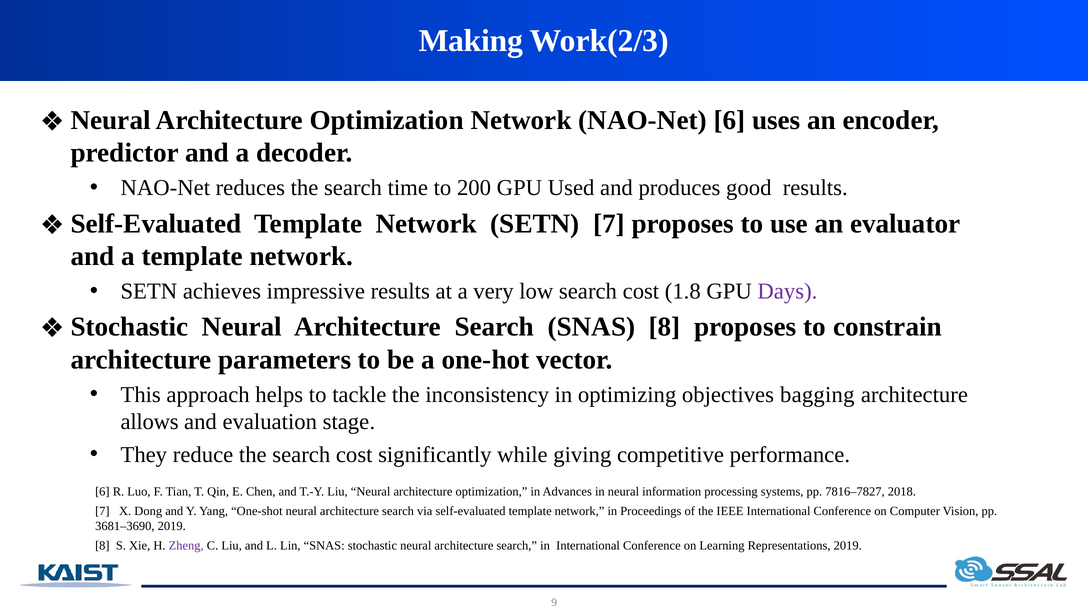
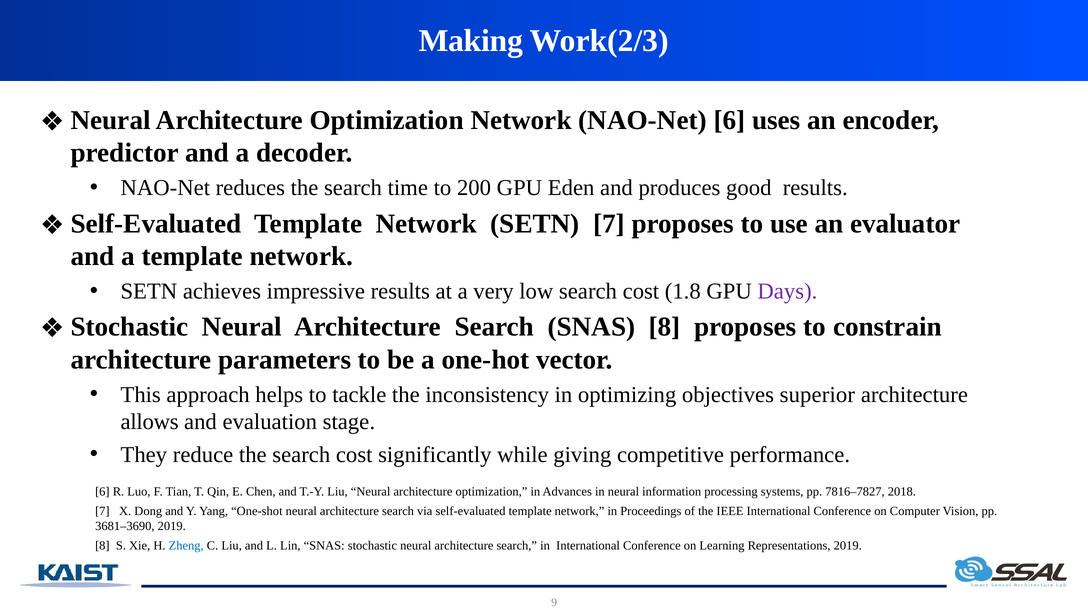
Used: Used -> Eden (571, 188)
bagging: bagging -> superior (817, 395)
Zheng colour: purple -> blue (186, 546)
